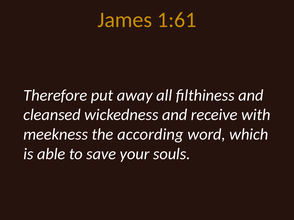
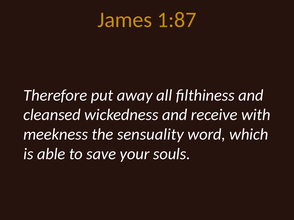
1:61: 1:61 -> 1:87 (177, 20)
according: according -> sensuality (150, 135)
